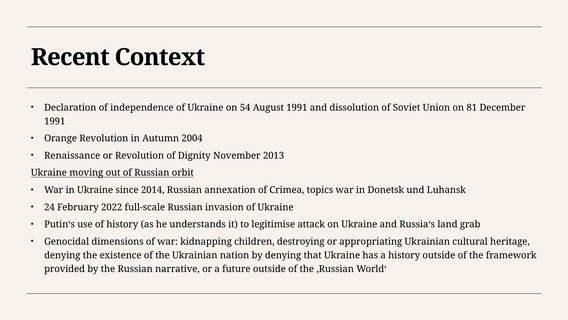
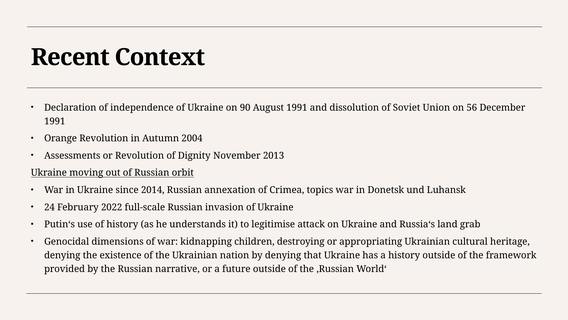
54: 54 -> 90 (245, 107)
81: 81 -> 56 (472, 107)
Renaissance: Renaissance -> Assessments (72, 155)
